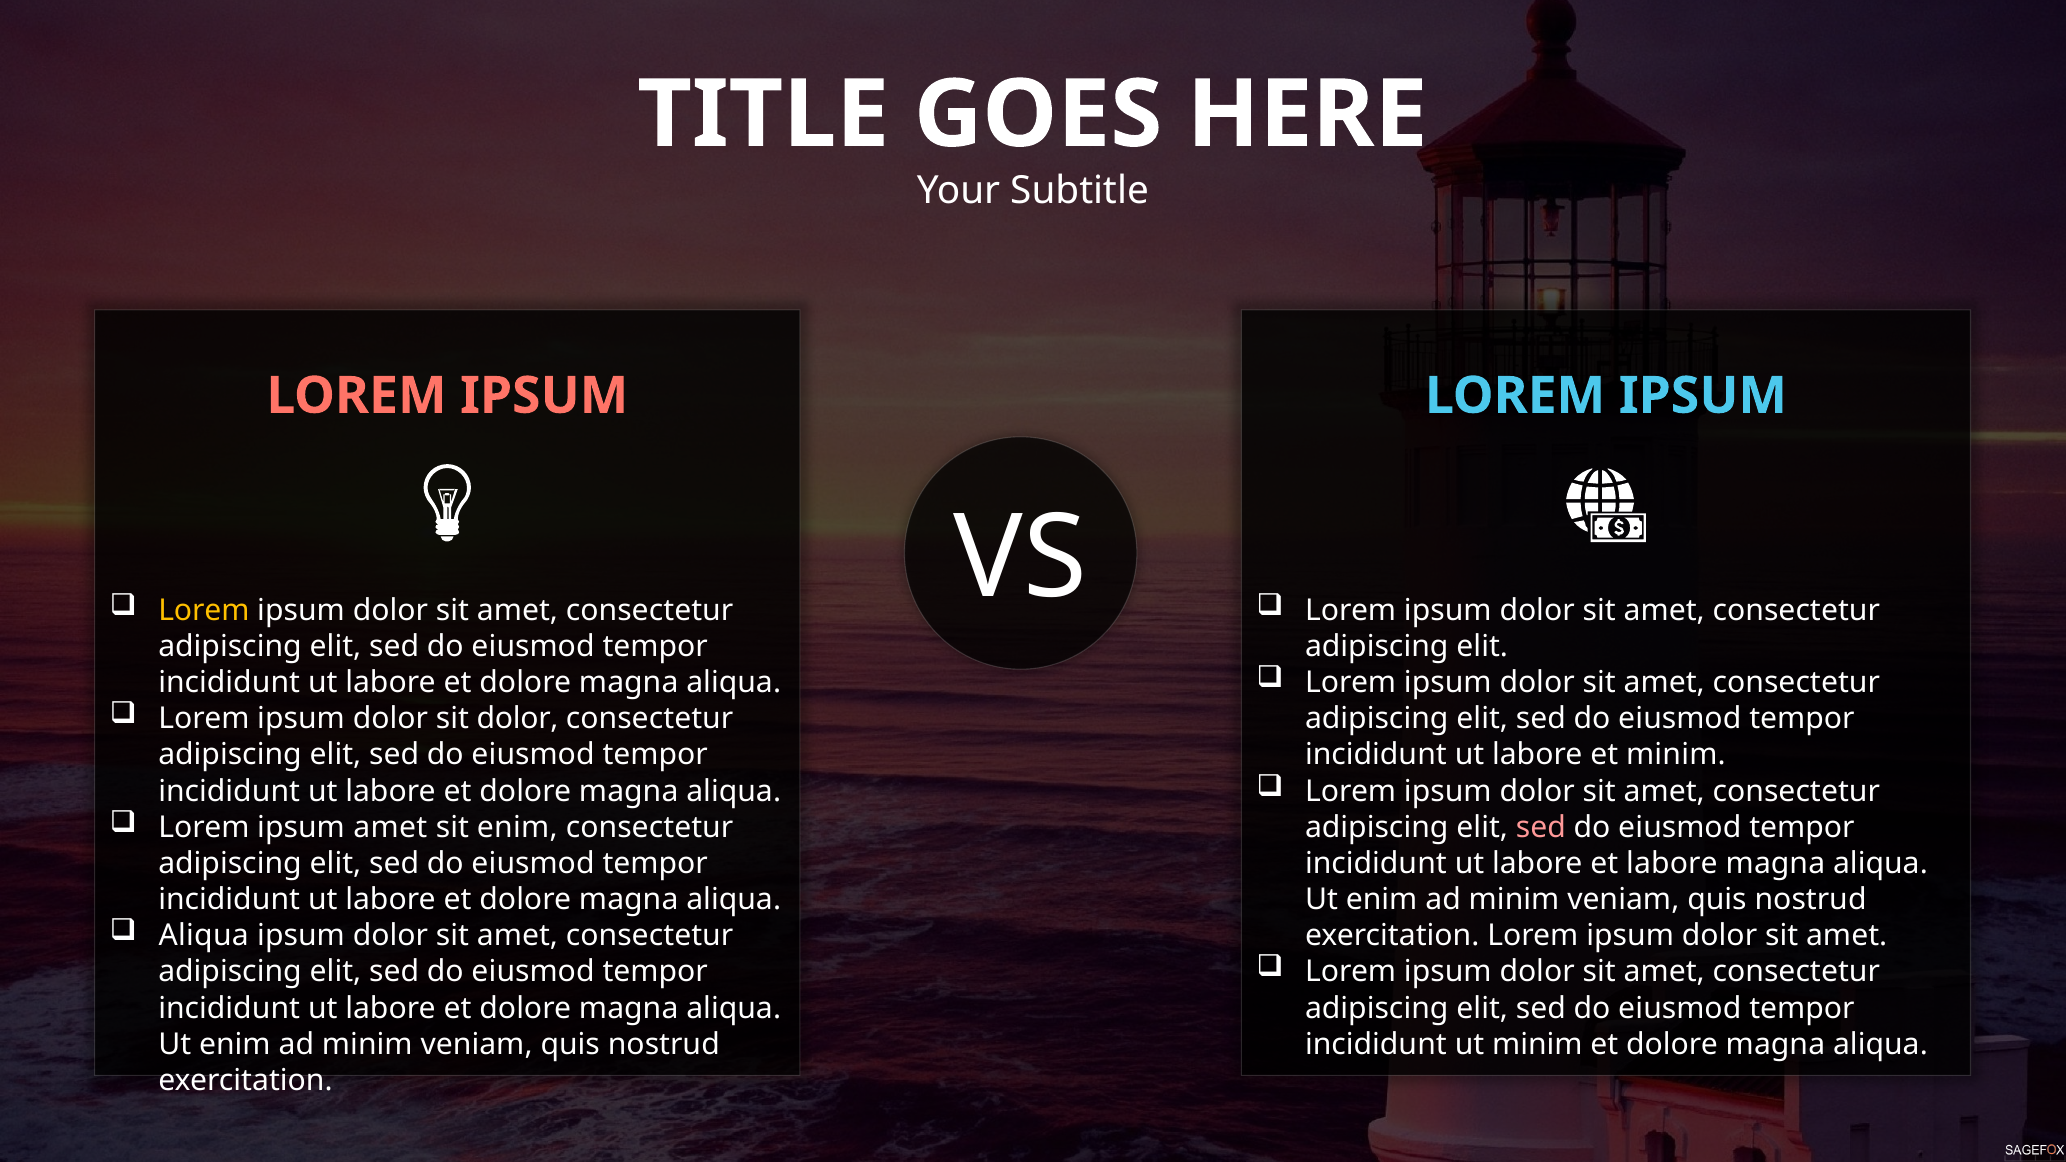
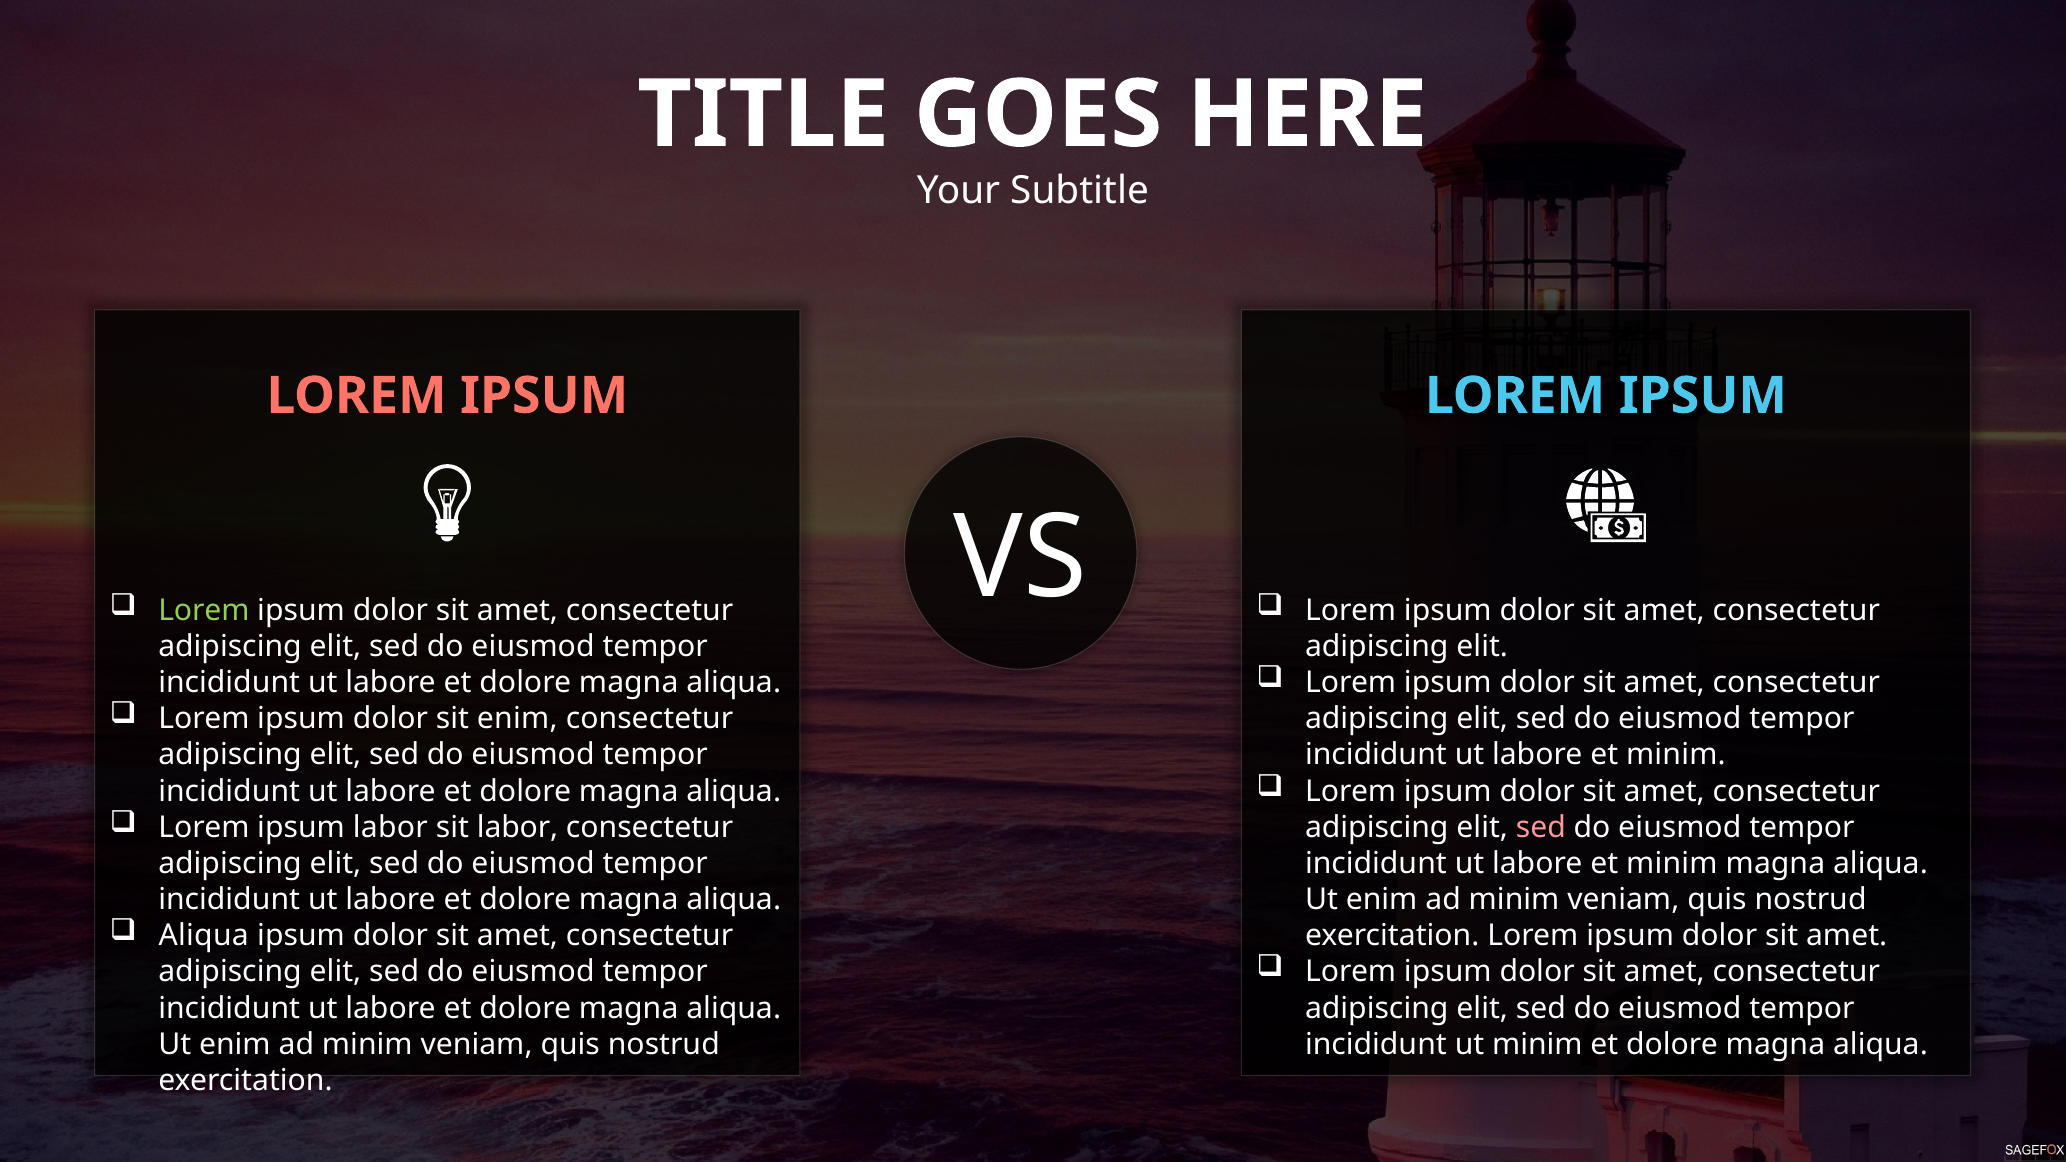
Lorem colour: yellow -> light green (204, 610)
sit dolor: dolor -> enim (517, 719)
ipsum amet: amet -> labor (390, 827)
sit enim: enim -> labor (518, 827)
labore: labore -> minim (1672, 864)
